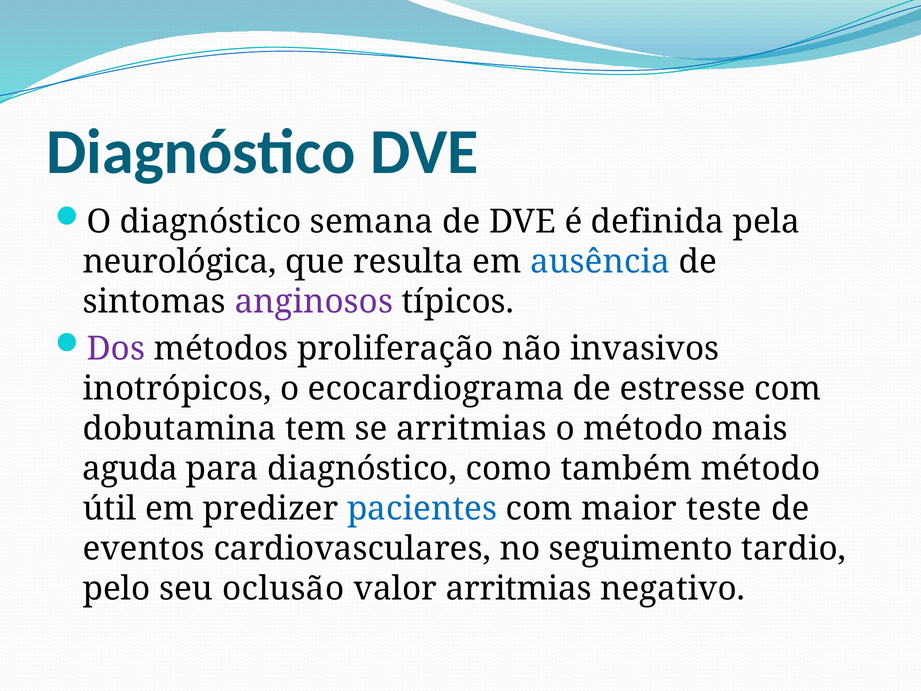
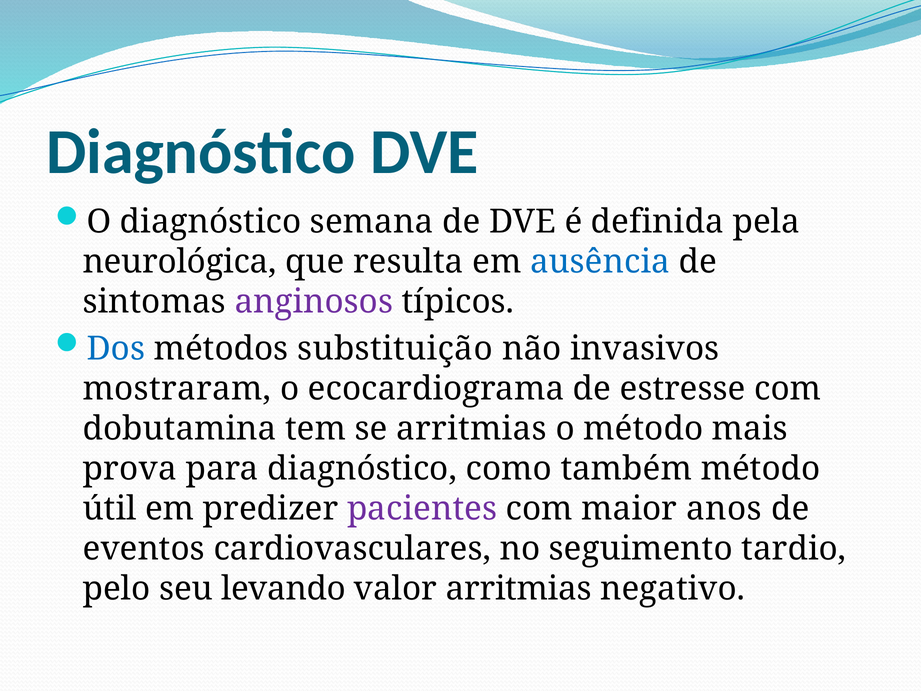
Dos colour: purple -> blue (116, 348)
proliferação: proliferação -> substituição (395, 348)
inotrópicos: inotrópicos -> mostraram (177, 388)
aguda: aguda -> prova (130, 468)
pacientes colour: blue -> purple (422, 508)
teste: teste -> anos (724, 508)
oclusão: oclusão -> levando (284, 588)
